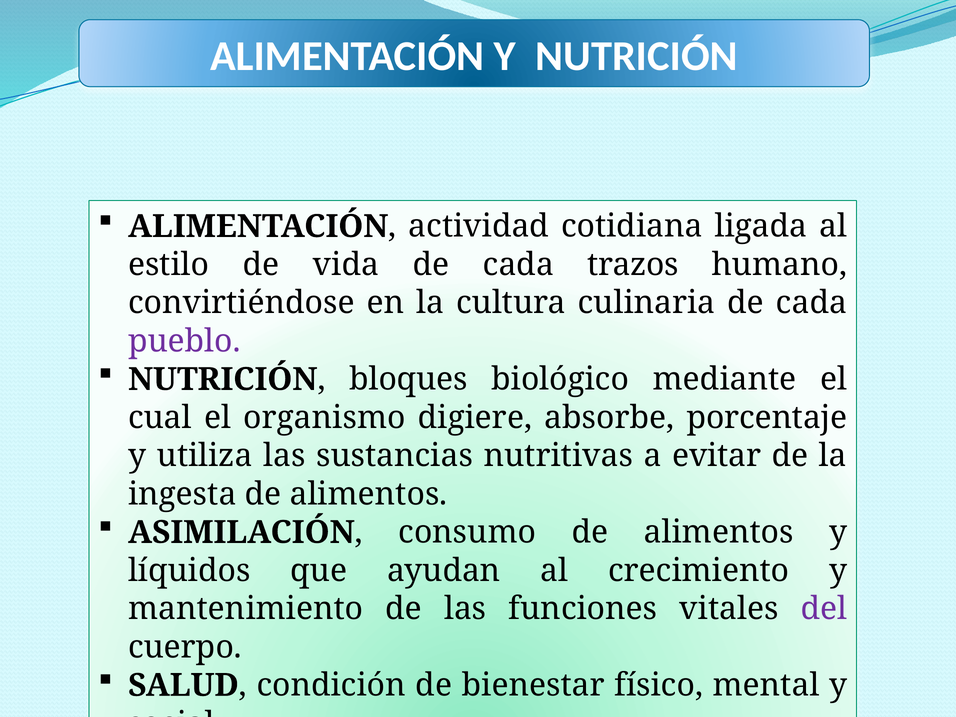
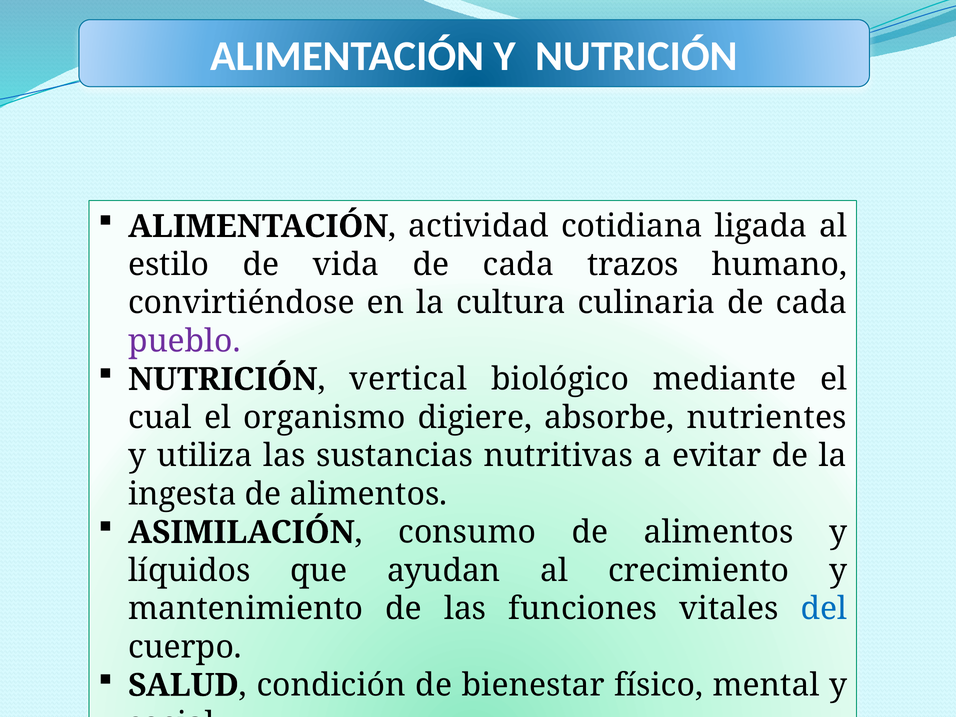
bloques: bloques -> vertical (408, 379)
porcentaje: porcentaje -> nutrientes (767, 418)
del colour: purple -> blue (824, 609)
